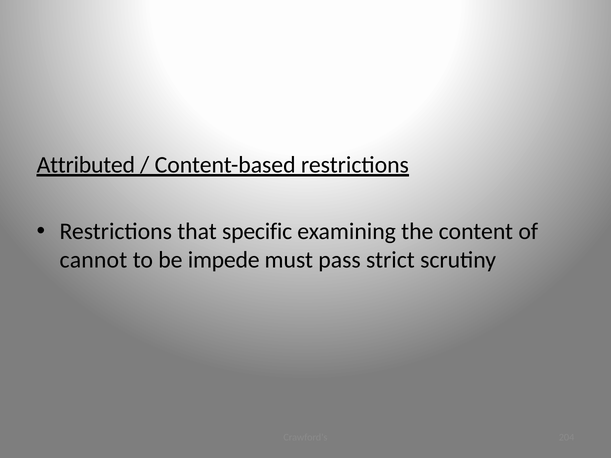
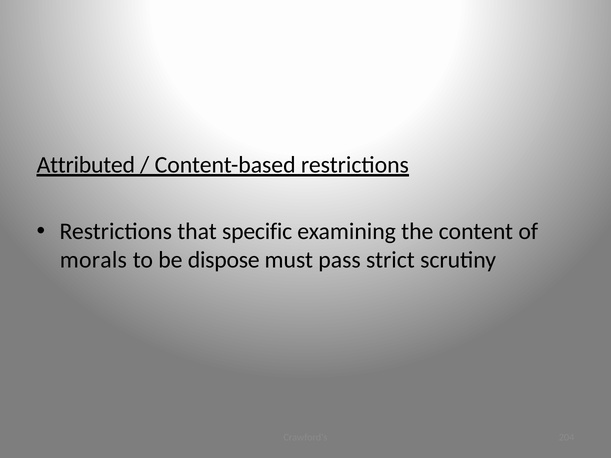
cannot: cannot -> morals (93, 260)
impede: impede -> dispose (224, 260)
